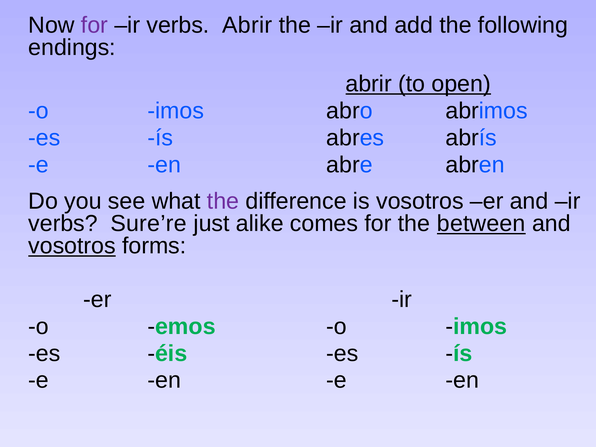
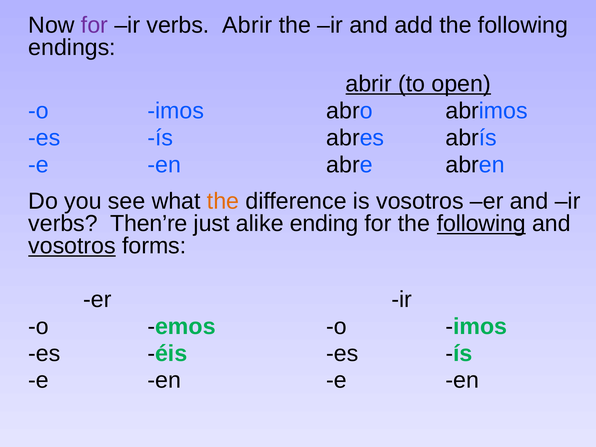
the colour: purple -> orange (223, 201)
Sure’re: Sure’re -> Then’re (149, 223)
comes: comes -> ending (324, 223)
for the between: between -> following (481, 223)
